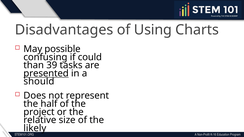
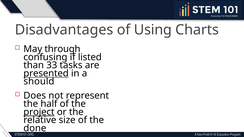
possible: possible -> through (62, 49)
could: could -> listed (90, 57)
39: 39 -> 33 (52, 65)
project underline: none -> present (39, 112)
likely: likely -> done (35, 128)
